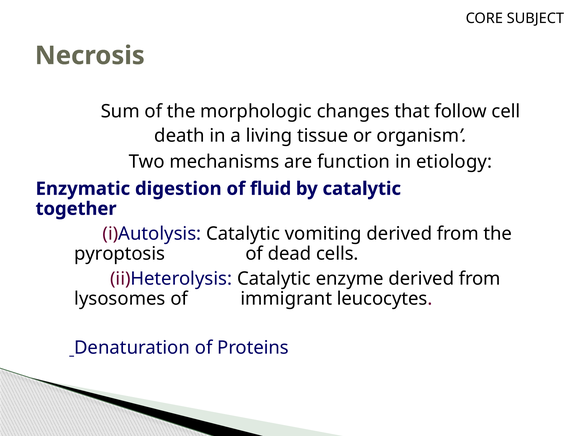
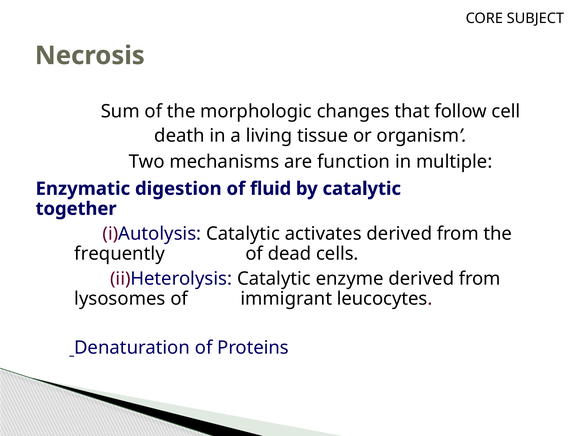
etiology: etiology -> multiple (454, 161)
vomiting: vomiting -> activates (323, 234)
pyroptosis: pyroptosis -> frequently (120, 254)
